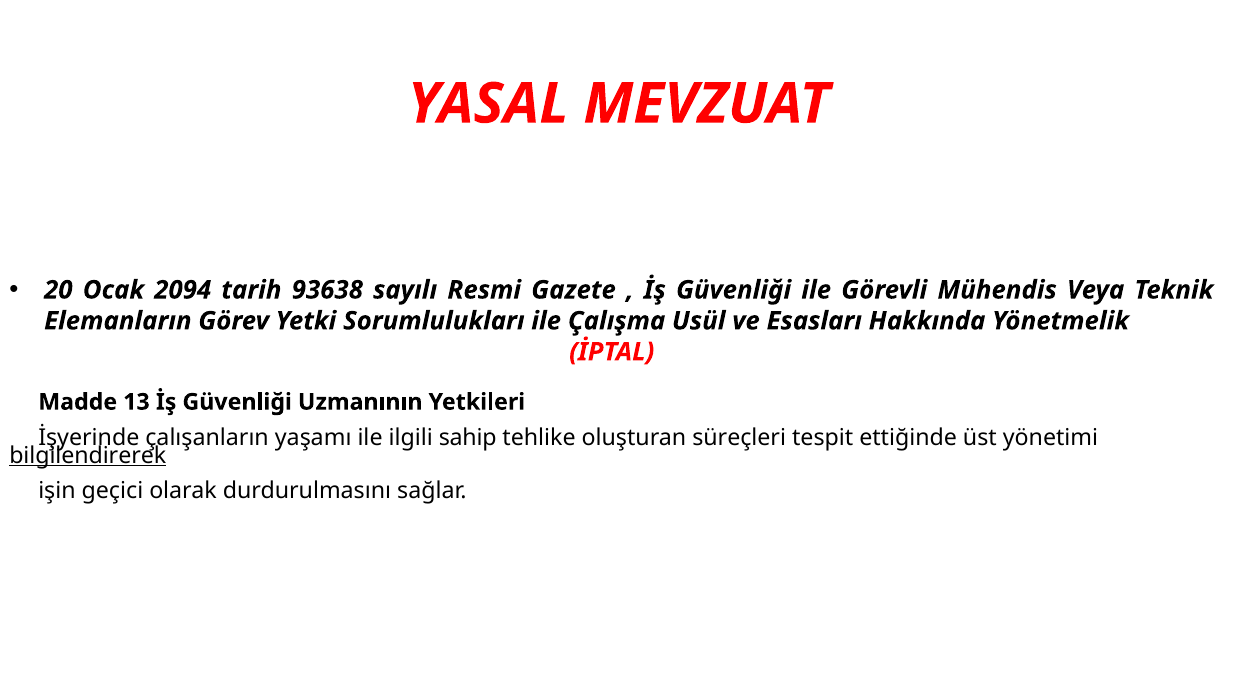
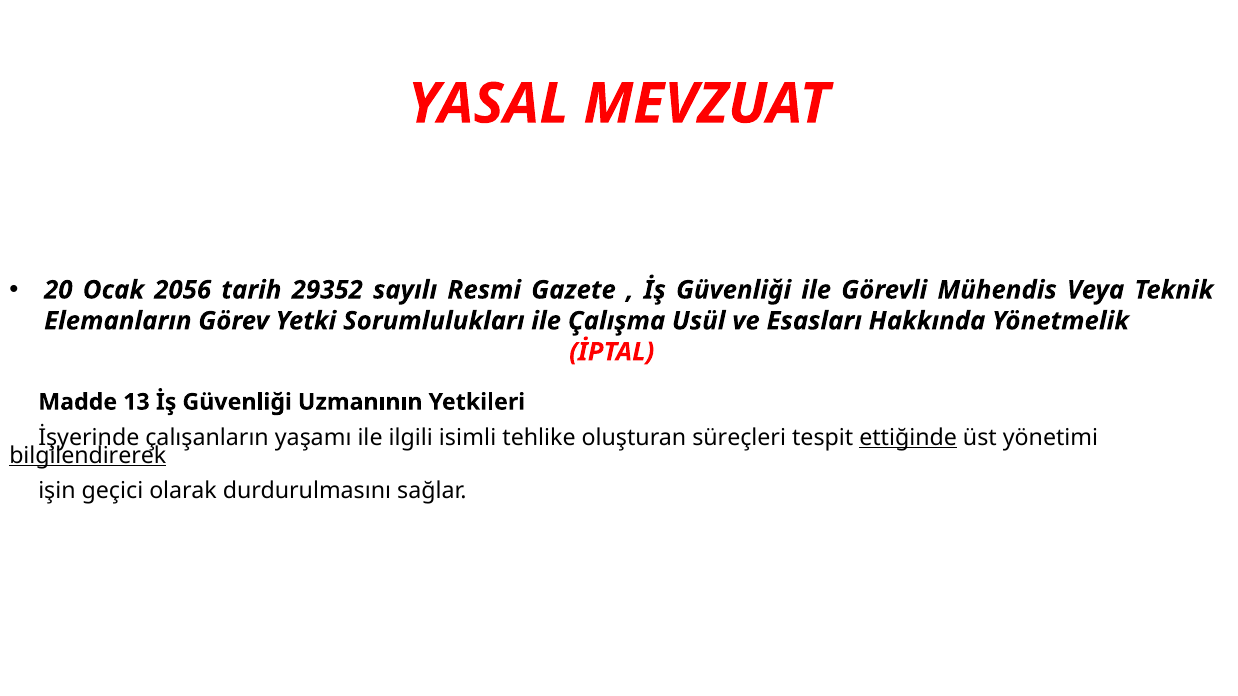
2094: 2094 -> 2056 (183, 290)
93638: 93638 -> 29352 (327, 290)
sahip: sahip -> isimli (468, 438)
ettiğinde underline: none -> present (908, 438)
